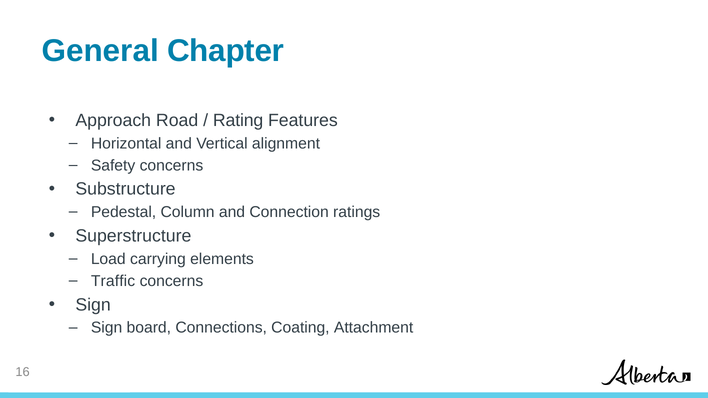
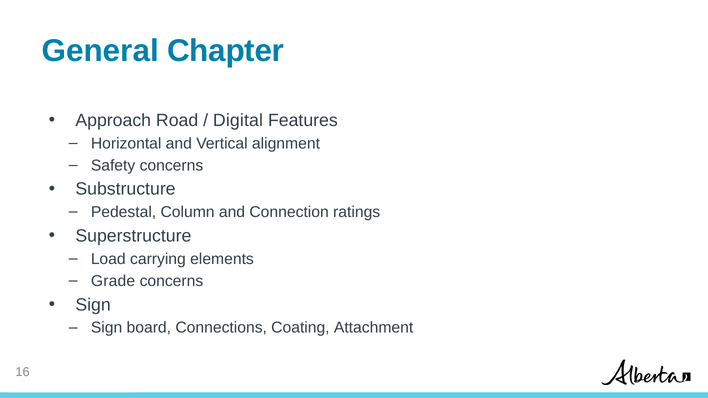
Rating: Rating -> Digital (238, 120)
Traffic: Traffic -> Grade (113, 281)
